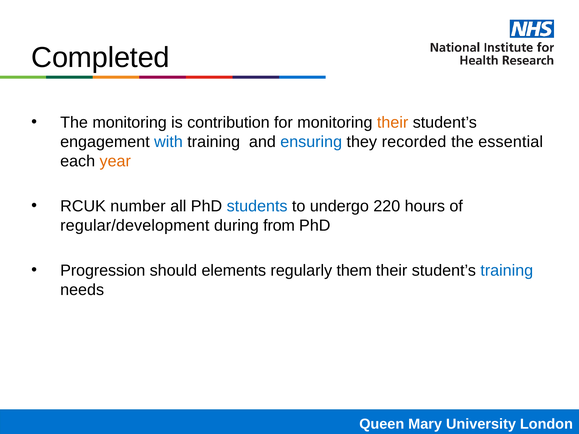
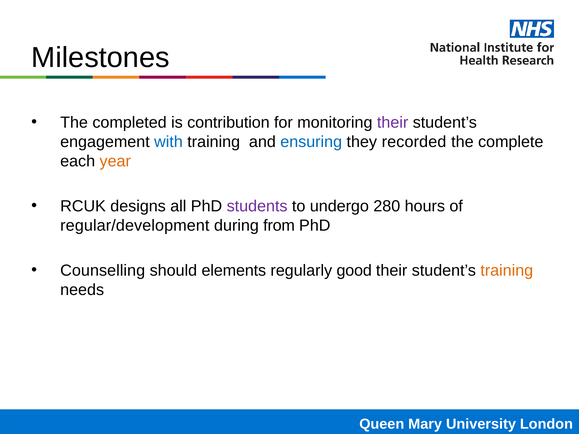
Completed: Completed -> Milestones (100, 58)
The monitoring: monitoring -> completed (130, 123)
their colour: orange -> purple (393, 123)
essential: essential -> complete (511, 142)
number: number -> designs (138, 206)
students colour: blue -> purple (257, 206)
220: 220 -> 280 (387, 206)
Progression: Progression -> Counselling (103, 271)
them: them -> good (354, 271)
training colour: blue -> orange (507, 271)
